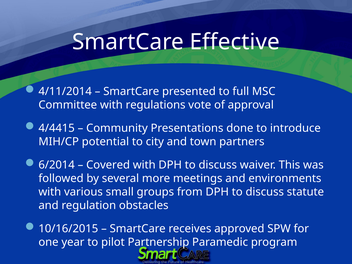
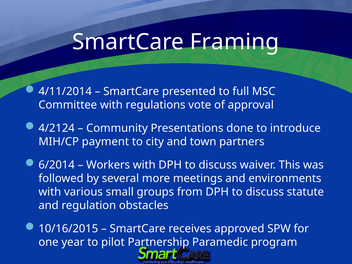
Effective: Effective -> Framing (235, 42)
4/4415: 4/4415 -> 4/2124 (57, 128)
potential: potential -> payment (105, 142)
Covered: Covered -> Workers (108, 165)
